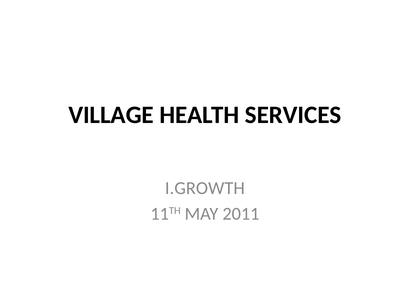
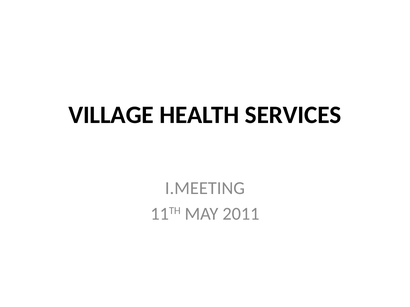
I.GROWTH: I.GROWTH -> I.MEETING (205, 189)
